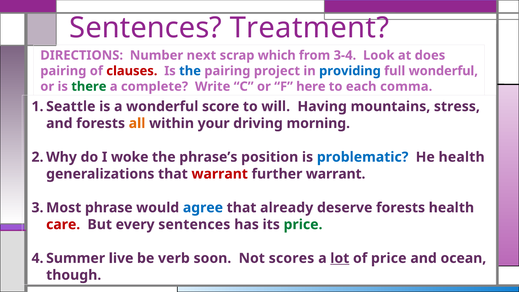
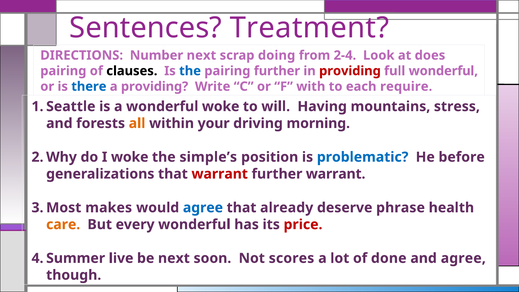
which: which -> doing (277, 55)
3-4: 3-4 -> 2-4 (345, 55)
clauses colour: red -> black (132, 71)
pairing project: project -> further (277, 71)
providing colour: blue -> red (350, 71)
there colour: green -> blue (89, 86)
a complete: complete -> providing (155, 86)
here: here -> with (311, 86)
comma: comma -> require (406, 86)
wonderful score: score -> woke (221, 106)
phrase’s: phrase’s -> simple’s (208, 157)
He health: health -> before (462, 157)
phrase: phrase -> makes (109, 208)
deserve forests: forests -> phrase (401, 208)
care colour: red -> orange (63, 225)
every sentences: sentences -> wonderful (194, 225)
price colour: green -> red (303, 225)
be verb: verb -> next (174, 258)
lot underline: present -> none (340, 258)
of price: price -> done (389, 258)
and ocean: ocean -> agree (463, 258)
